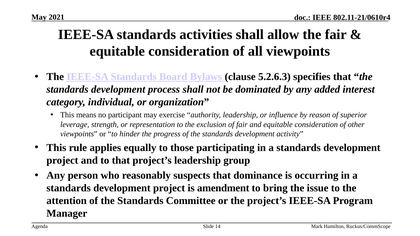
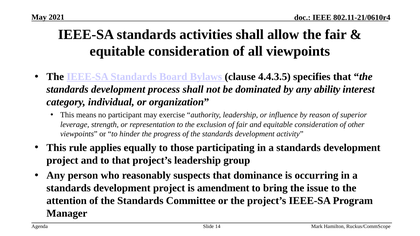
5.2.6.3: 5.2.6.3 -> 4.4.3.5 (274, 77)
added: added -> ability (327, 89)
